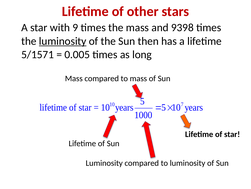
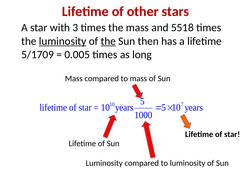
9: 9 -> 3 (75, 28)
9398: 9398 -> 5518 (182, 28)
the underline: none -> present (108, 41)
5/1571: 5/1571 -> 5/1709 (38, 54)
